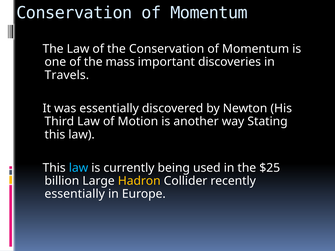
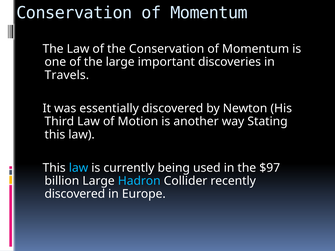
the mass: mass -> large (120, 62)
$25: $25 -> $97 (270, 168)
Hadron colour: yellow -> light blue (139, 181)
essentially: essentially -> discovered (75, 194)
